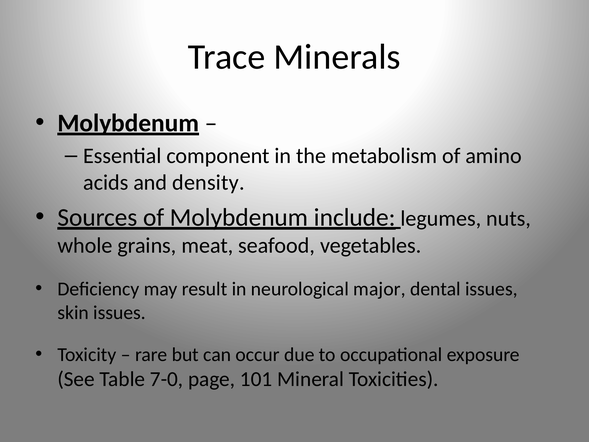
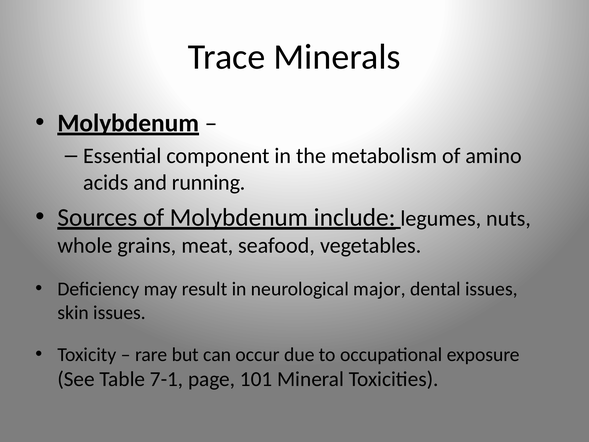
density: density -> running (209, 182)
7-0: 7-0 -> 7-1 (167, 379)
